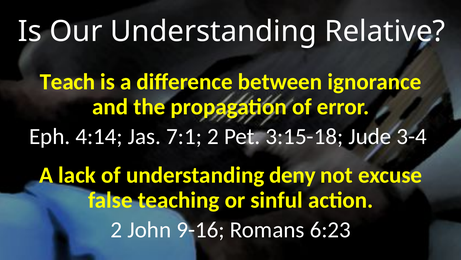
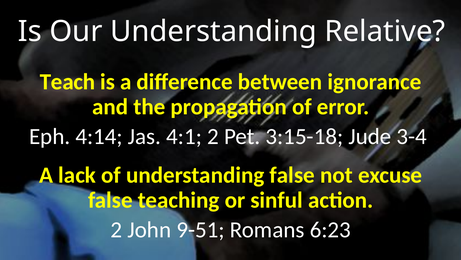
7:1: 7:1 -> 4:1 (184, 136)
understanding deny: deny -> false (292, 175)
9-16: 9-16 -> 9-51 (200, 229)
